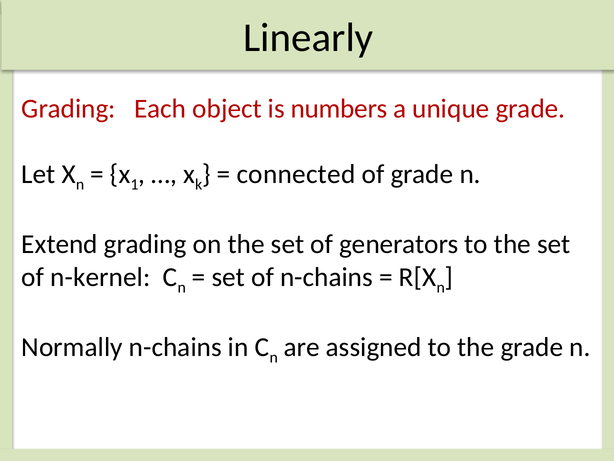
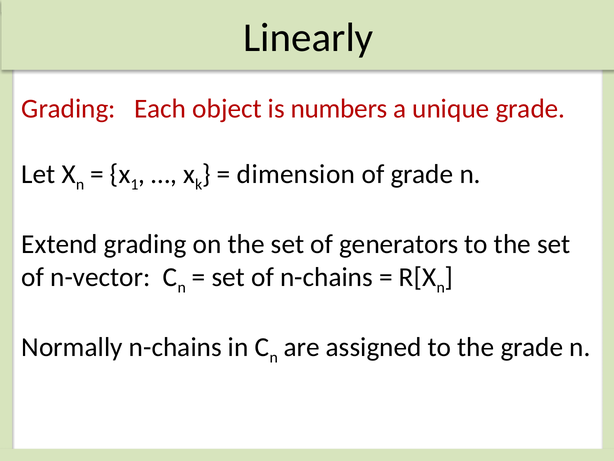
connected: connected -> dimension (296, 174)
n-kernel: n-kernel -> n-vector (100, 277)
